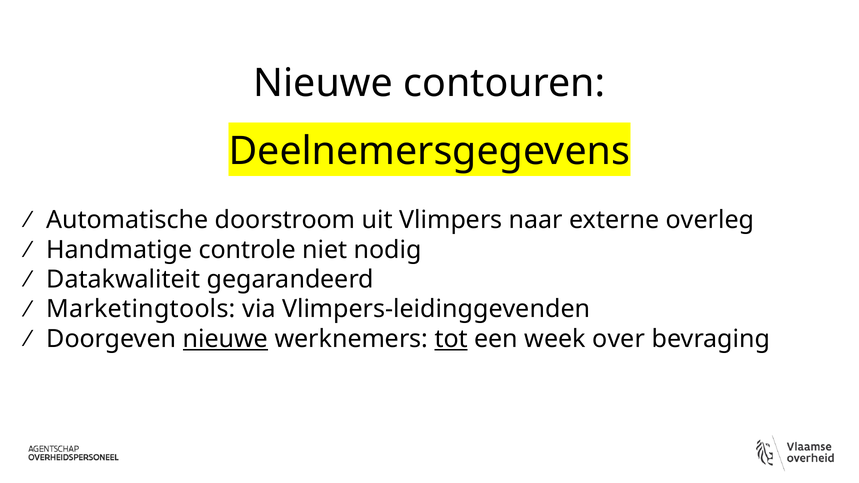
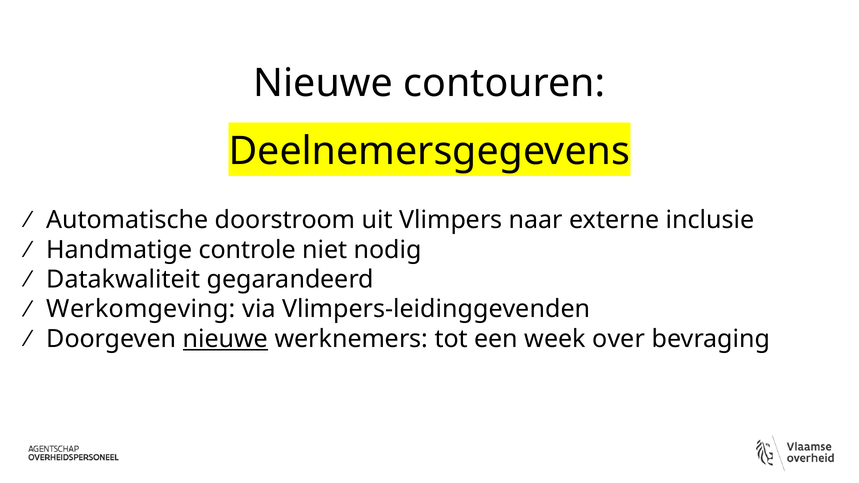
overleg: overleg -> inclusie (710, 220)
Marketingtools: Marketingtools -> Werkomgeving (141, 309)
tot underline: present -> none (451, 339)
